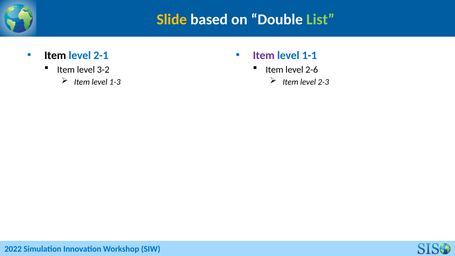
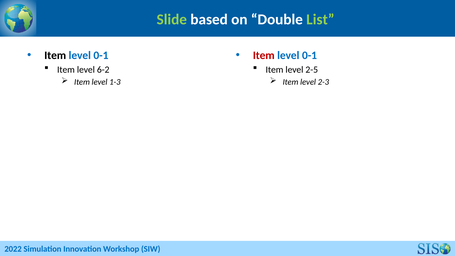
Slide colour: yellow -> light green (172, 19)
2-1: 2-1 -> 0-1 (101, 55)
Item colour: purple -> red (264, 55)
1-1: 1-1 -> 0-1 (310, 55)
3-2: 3-2 -> 6-2 (103, 70)
2-6: 2-6 -> 2-5 (312, 70)
